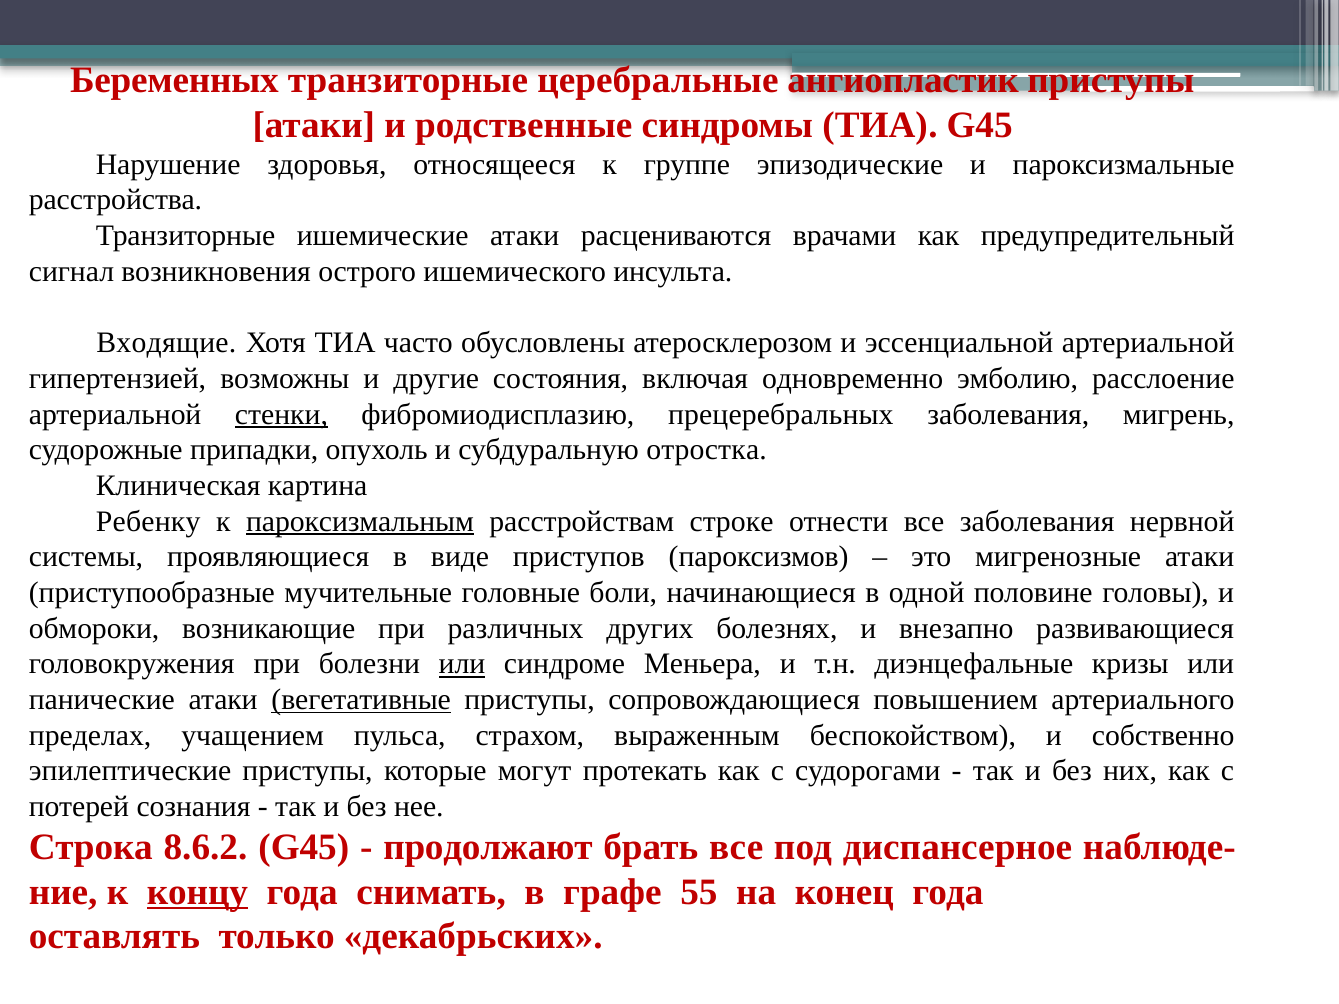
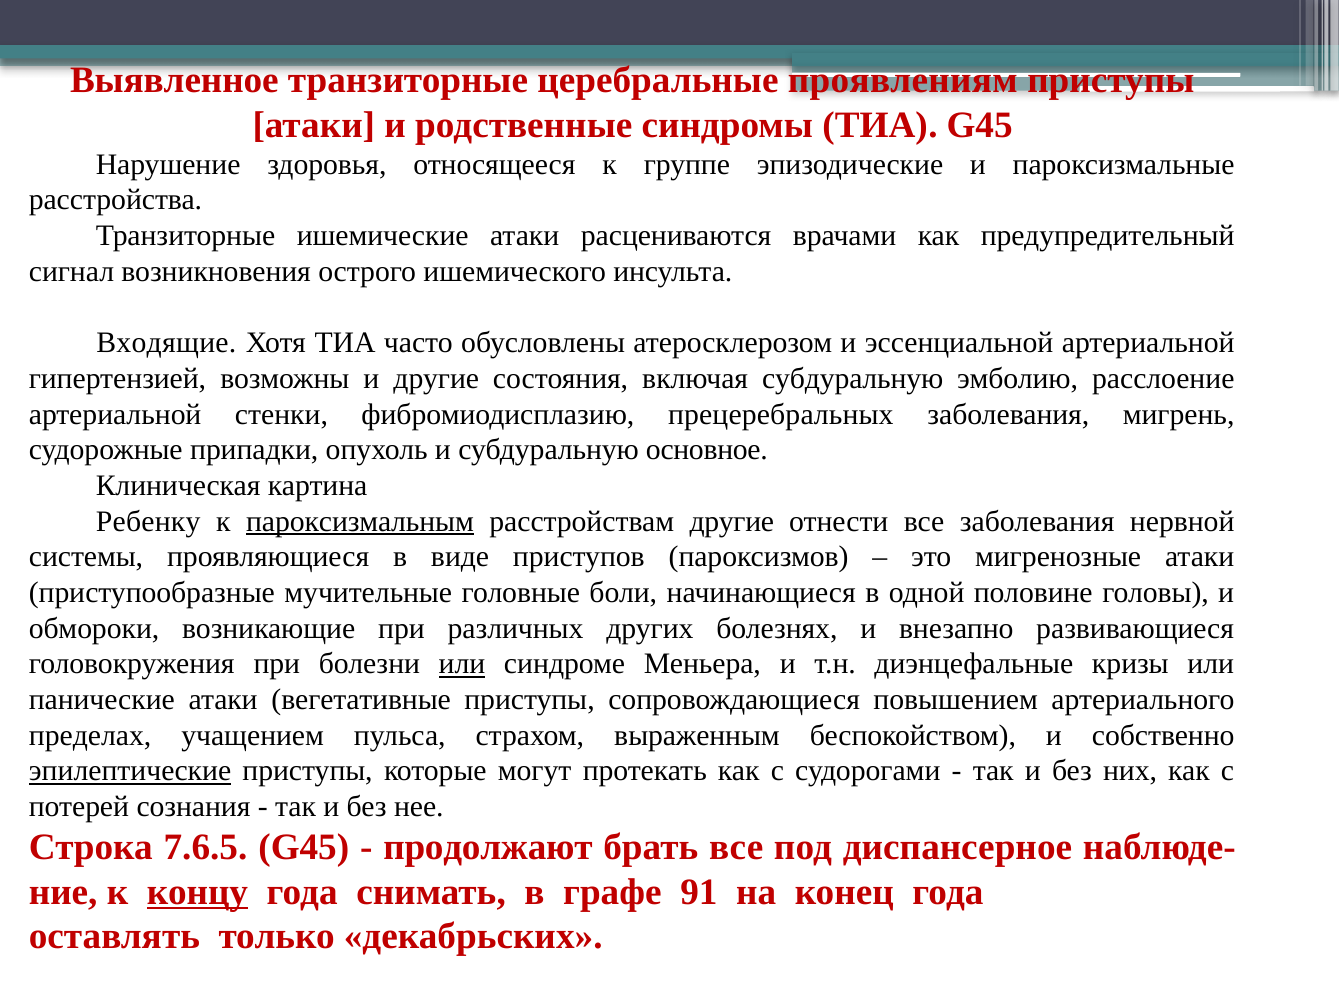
Беременных: Беременных -> Выявленное (174, 80)
ангиопластик: ангиопластик -> проявлениям (903, 80)
включая одновременно: одновременно -> субдуральную (853, 379)
стенки underline: present -> none (281, 414)
отростка: отростка -> основное (707, 450)
расстройствам строке: строке -> другие (732, 521)
вегетативные underline: present -> none (361, 700)
эпилептические underline: none -> present (130, 771)
8.6.2: 8.6.2 -> 7.6.5 (205, 848)
55: 55 -> 91 (699, 892)
